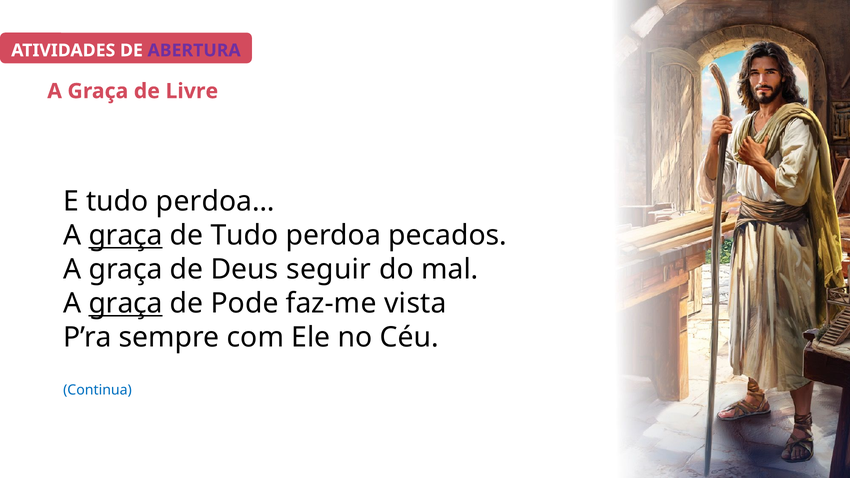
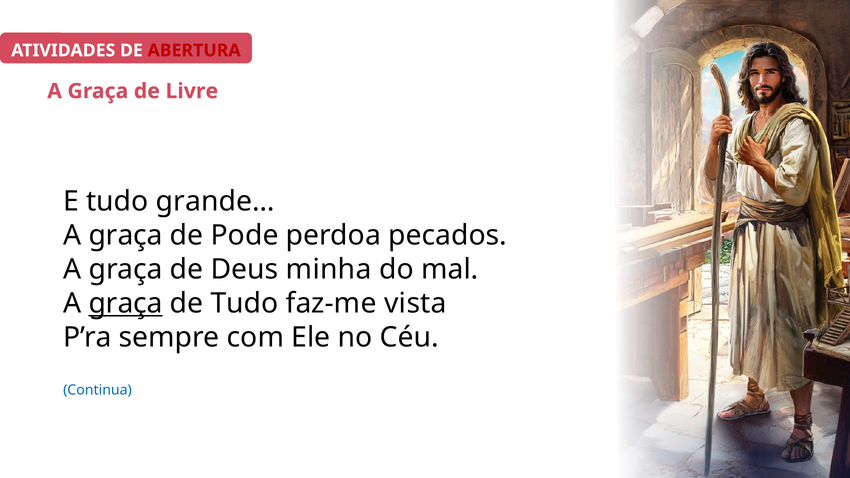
ABERTURA colour: purple -> red (194, 50)
perdoa…: perdoa… -> grande… (215, 202)
graça underline: present -> none (126, 236)
de Tudo: Tudo -> Pode (245, 236)
seguir: seguir -> minha (329, 270)
de Pode: Pode -> Tudo (245, 304)
